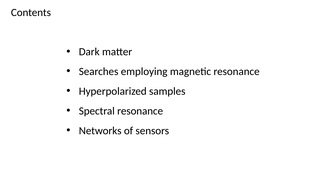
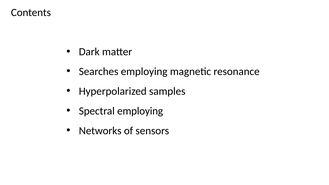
Spectral resonance: resonance -> employing (140, 111)
